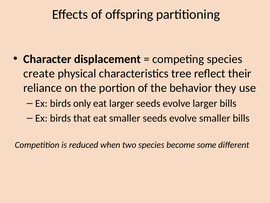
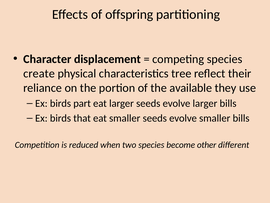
behavior: behavior -> available (191, 88)
only: only -> part (82, 103)
some: some -> other (207, 145)
